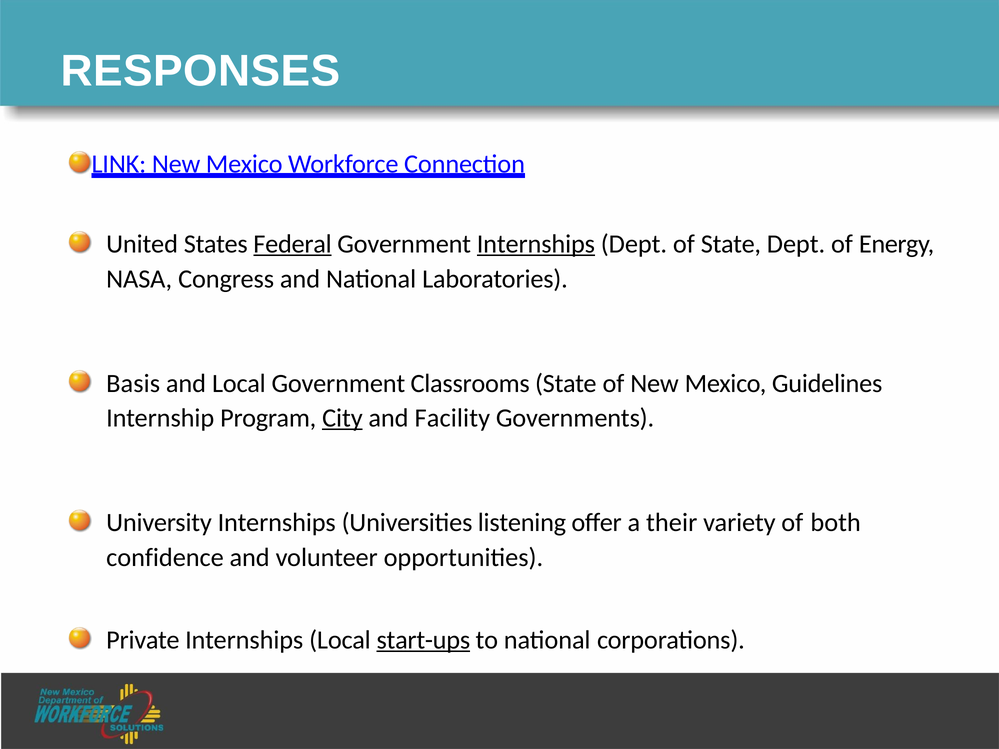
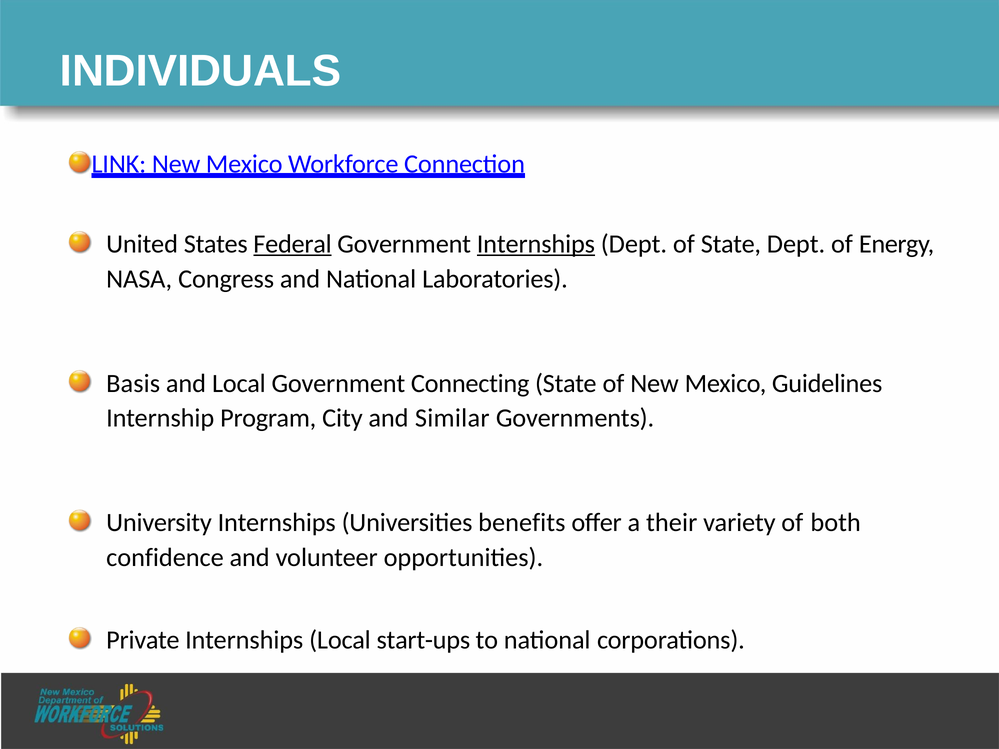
RESPONSES: RESPONSES -> INDIVIDUALS (201, 71)
Classrooms: Classrooms -> Connecting (470, 383)
City underline: present -> none (342, 418)
Facility: Facility -> Similar (452, 418)
listening: listening -> benefits (522, 523)
start-ups underline: present -> none (423, 640)
